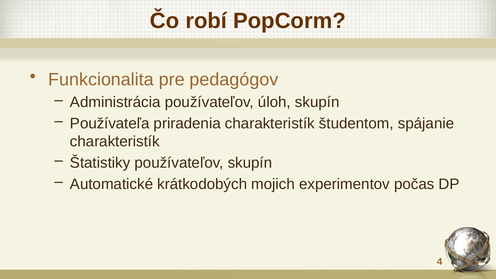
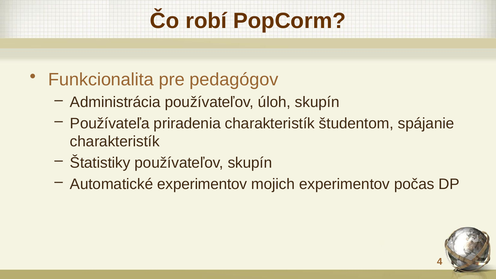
Automatické krátkodobých: krátkodobých -> experimentov (202, 184)
